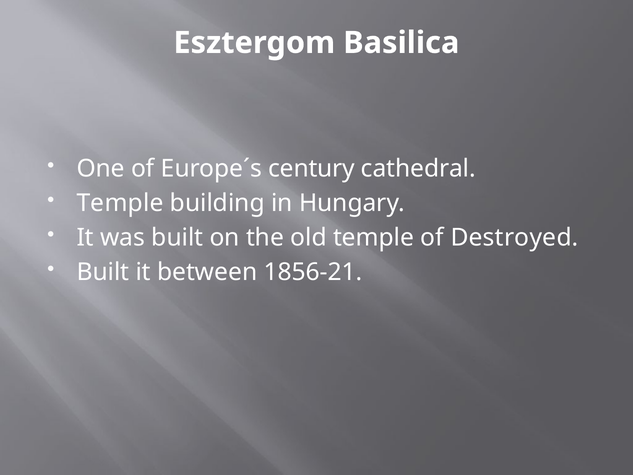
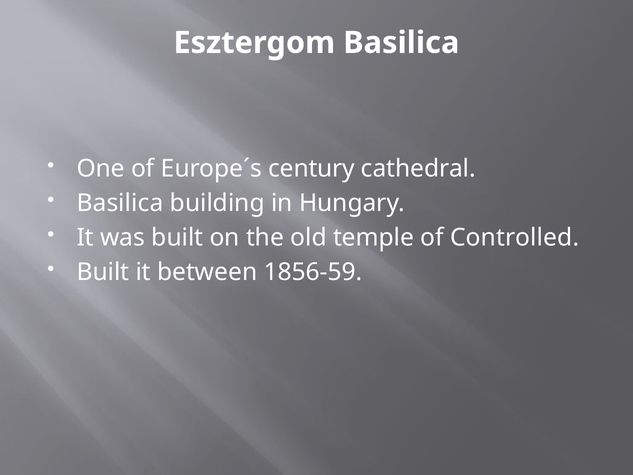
Temple: Temple -> Basilica (120, 203)
Destroyed: Destroyed -> Controlled (515, 237)
1856-21: 1856-21 -> 1856-59 (313, 272)
